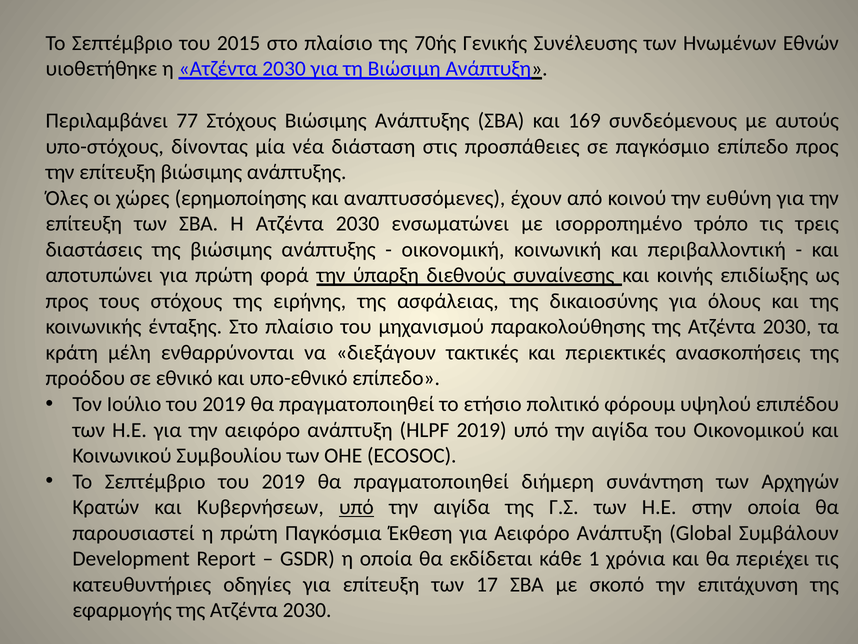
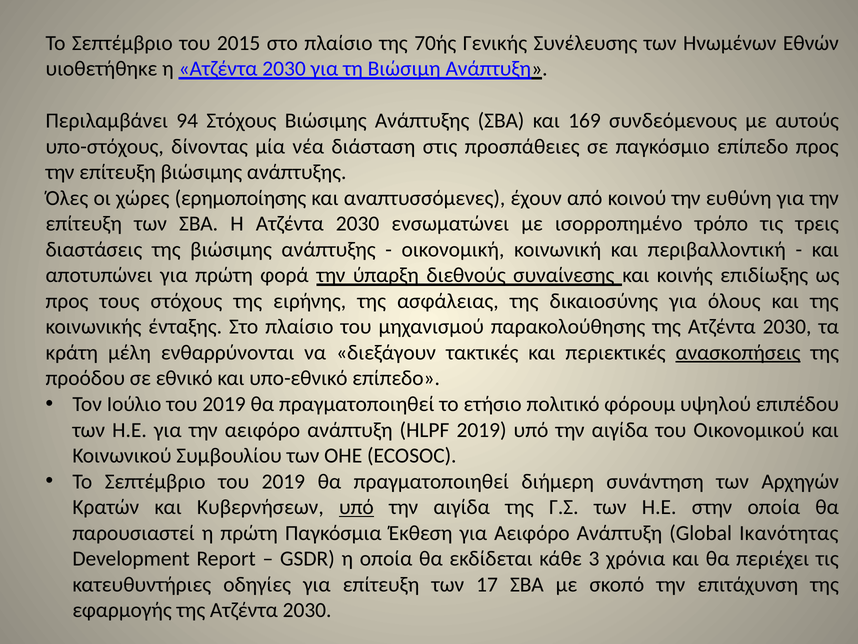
77: 77 -> 94 (187, 121)
ανασκοπήσεις underline: none -> present (738, 352)
Συμβάλουν: Συμβάλουν -> Ικανότητας (789, 533)
1: 1 -> 3 (594, 558)
